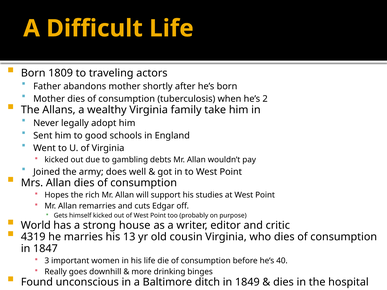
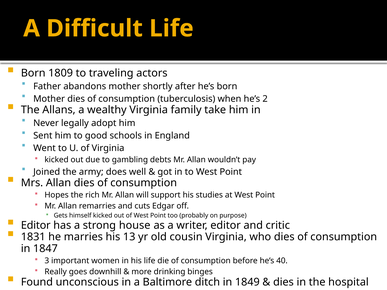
World: World -> Editor (36, 225)
4319: 4319 -> 1831 (33, 237)
